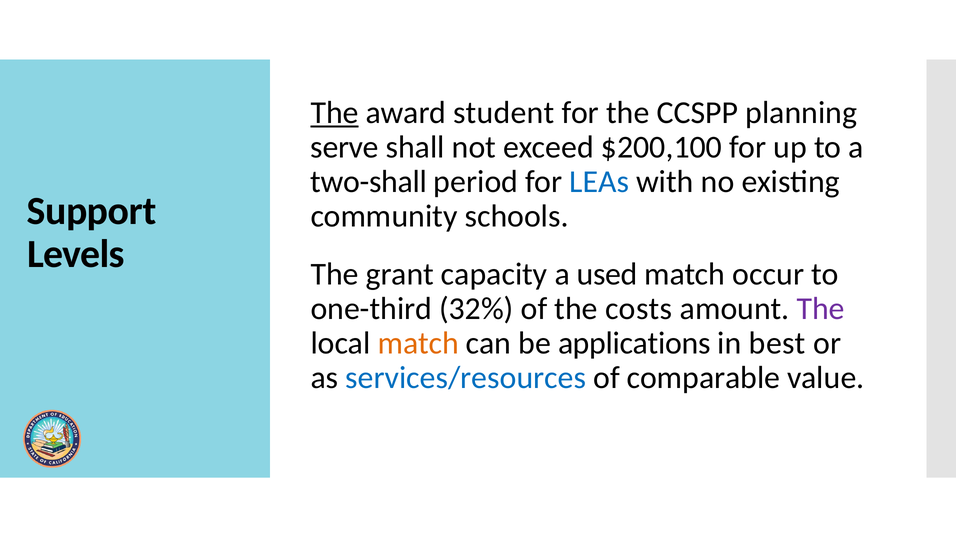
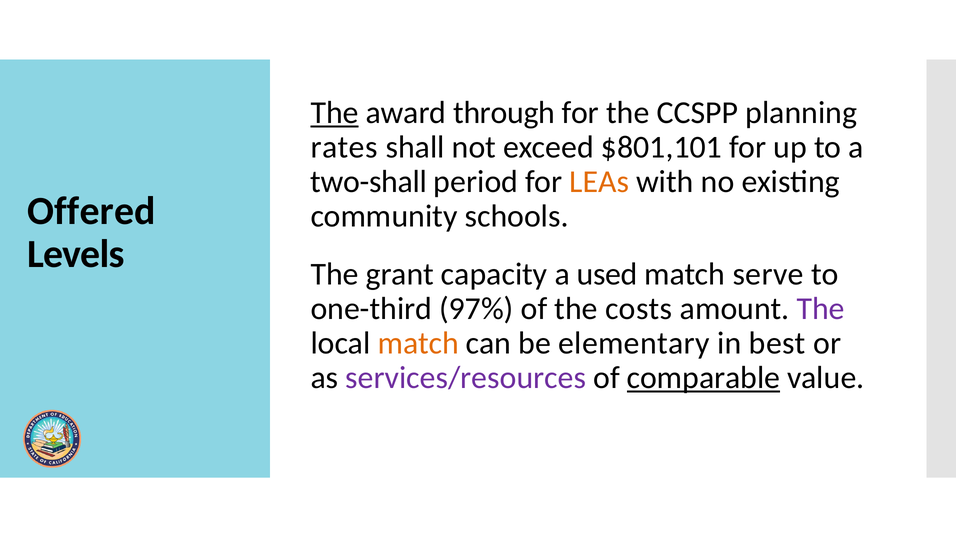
student: student -> through (504, 113)
serve: serve -> rates (344, 147)
$200,100: $200,100 -> $801,101 (661, 147)
LEAs colour: blue -> orange (599, 182)
Support: Support -> Offered (91, 211)
occur: occur -> serve (768, 274)
32%: 32% -> 97% (476, 309)
applications: applications -> elementary (634, 343)
services/resources colour: blue -> purple (466, 378)
comparable underline: none -> present (704, 378)
